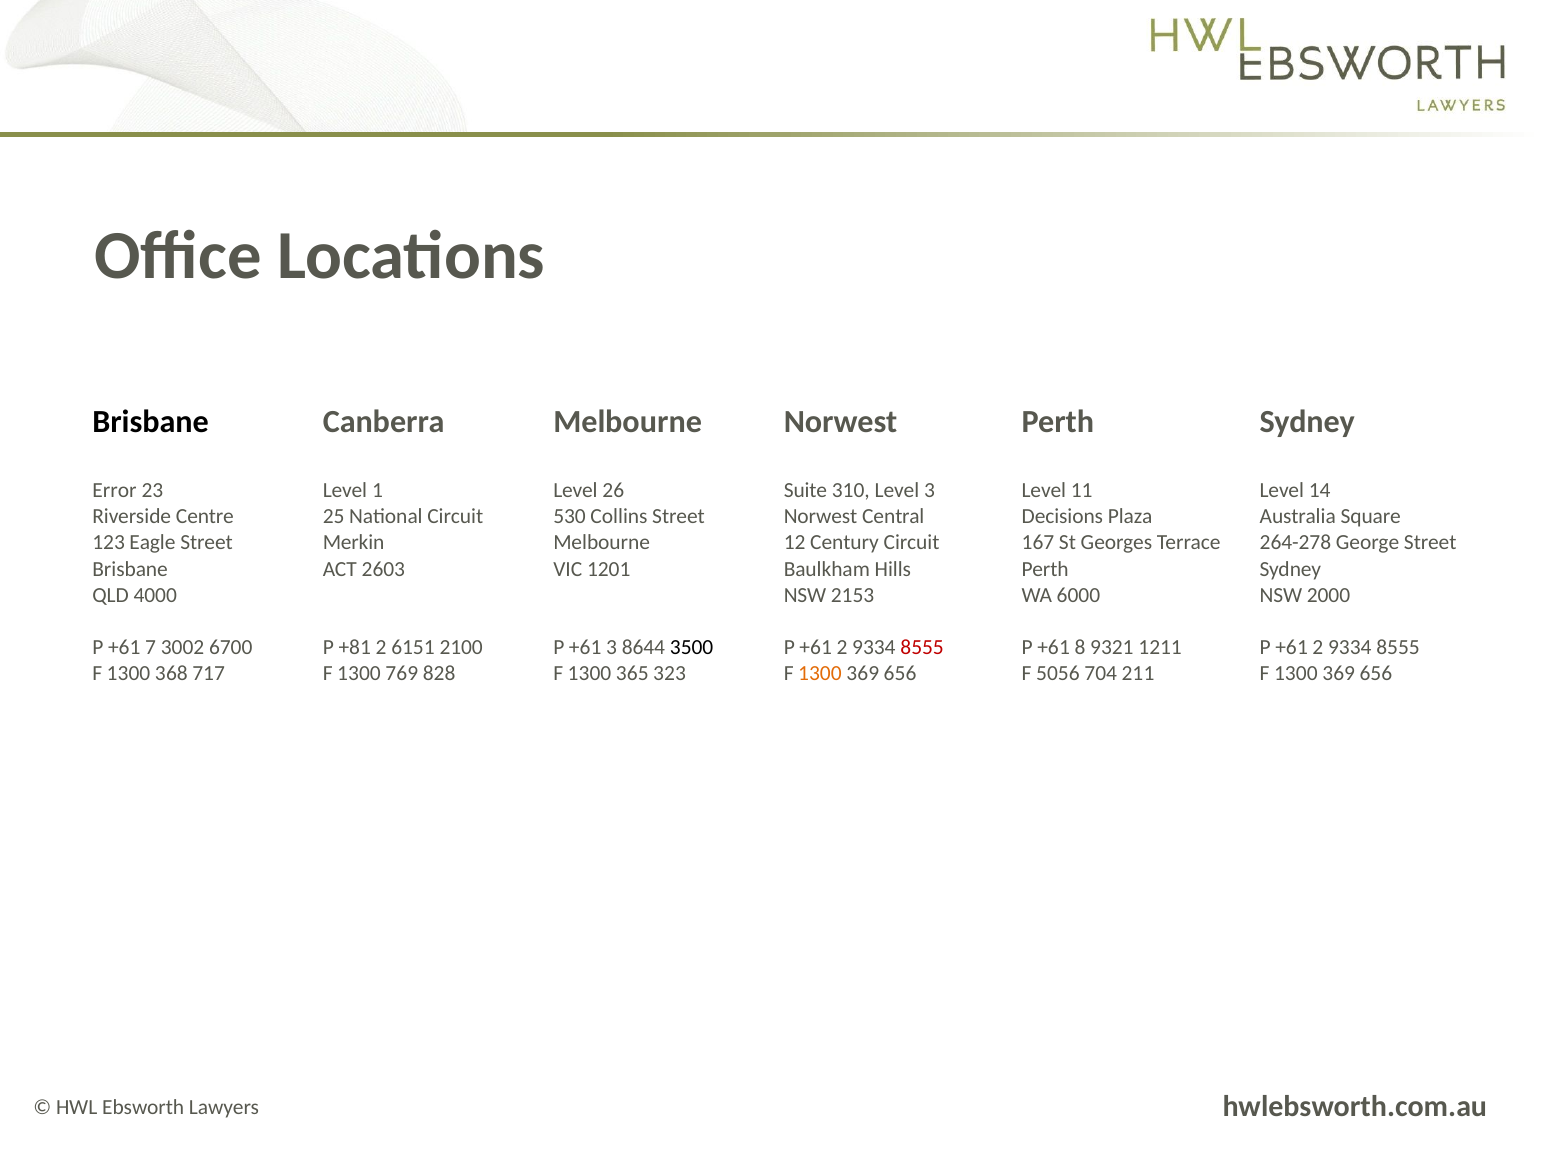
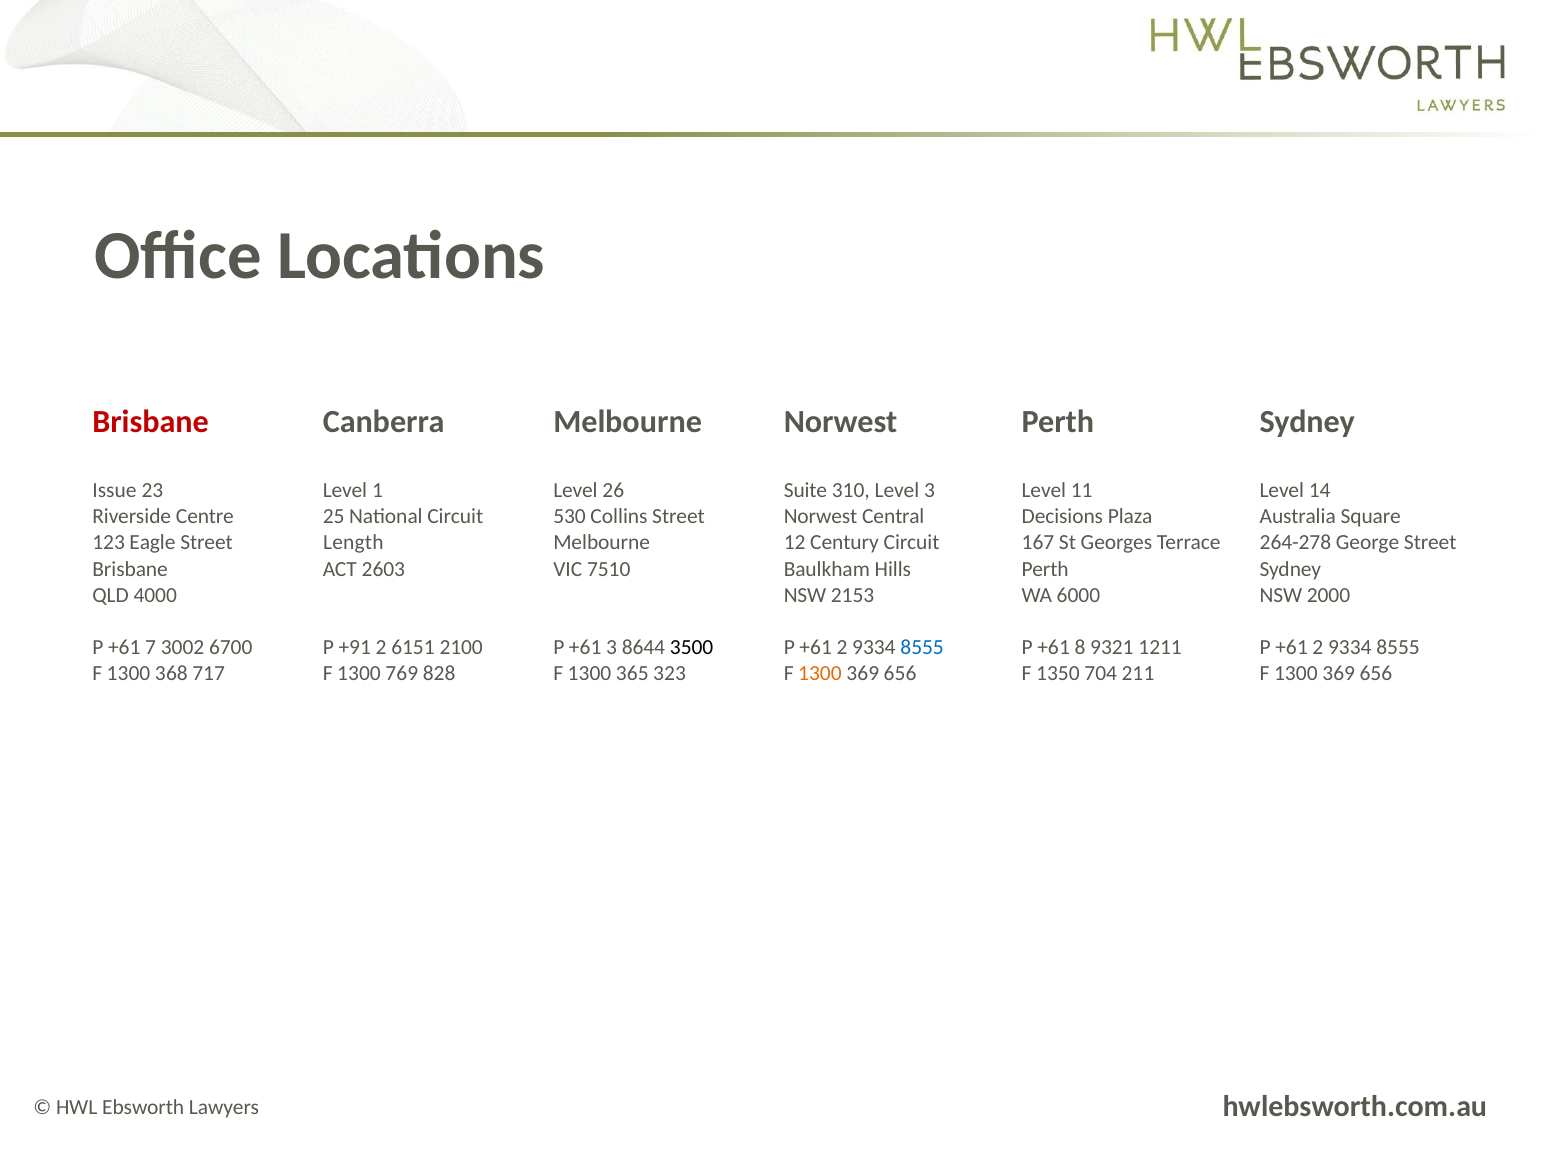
Brisbane colour: black -> red (151, 421)
Error: Error -> Issue (114, 491)
Merkin: Merkin -> Length (353, 543)
1201: 1201 -> 7510 (609, 569)
+81: +81 -> +91 (355, 647)
8555 colour: red -> blue (922, 647)
5056: 5056 -> 1350 (1058, 673)
